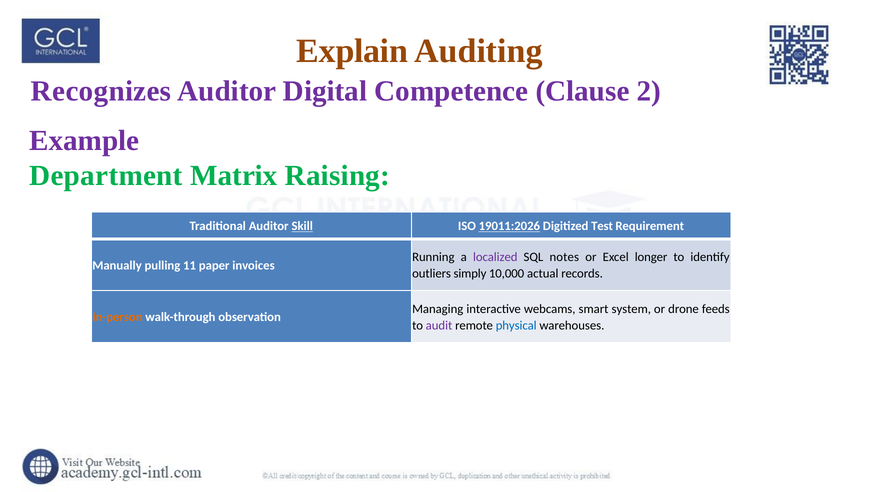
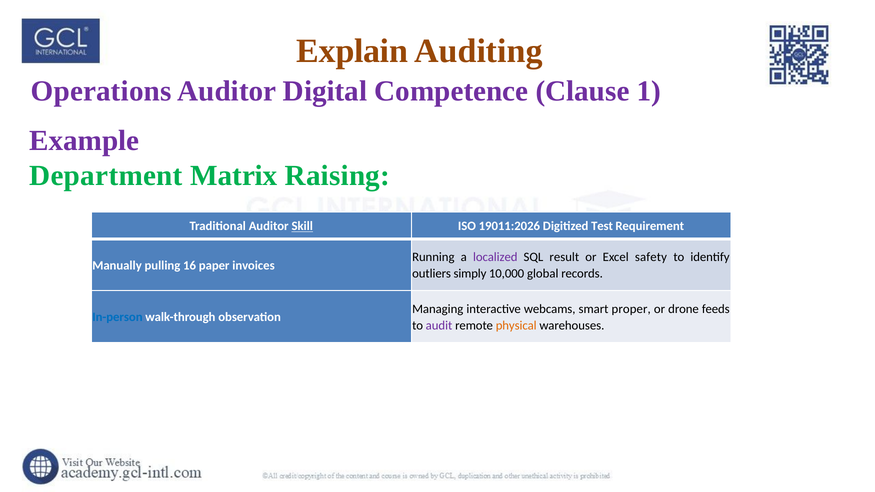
Recognizes: Recognizes -> Operations (101, 91)
2: 2 -> 1 (649, 91)
19011:2026 underline: present -> none (509, 226)
notes: notes -> result (564, 257)
longer: longer -> safety (651, 257)
11: 11 -> 16 (190, 266)
actual: actual -> global (543, 274)
system: system -> proper (631, 309)
In-person colour: orange -> blue (117, 317)
physical colour: blue -> orange (516, 326)
